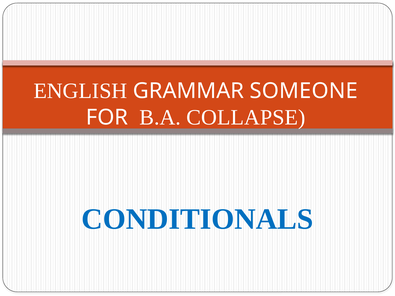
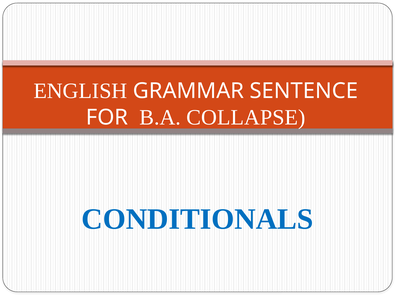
SOMEONE: SOMEONE -> SENTENCE (304, 91)
